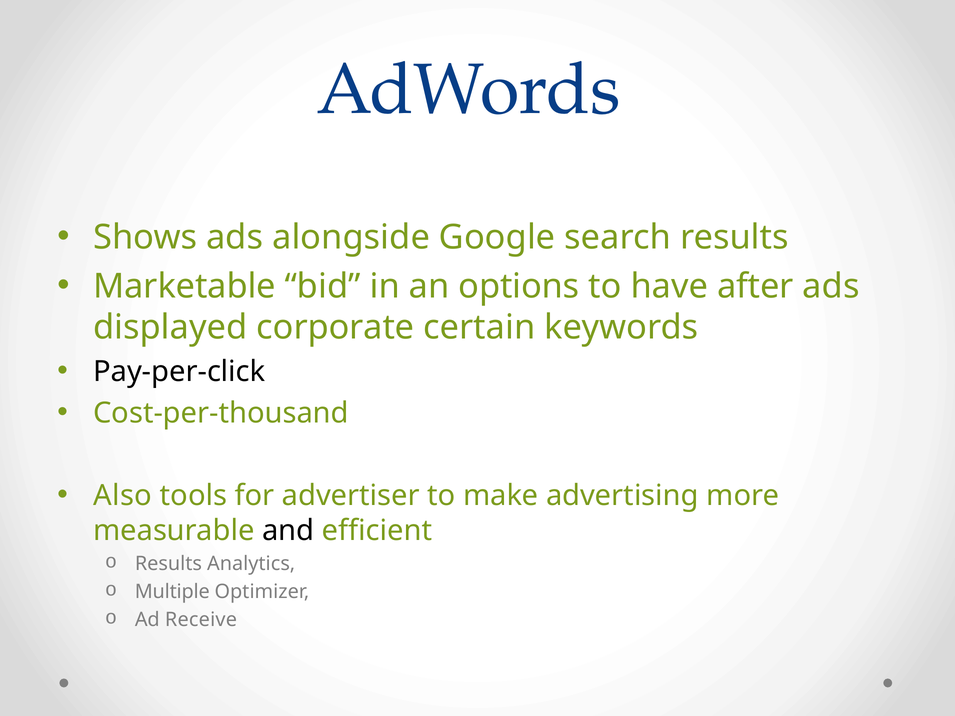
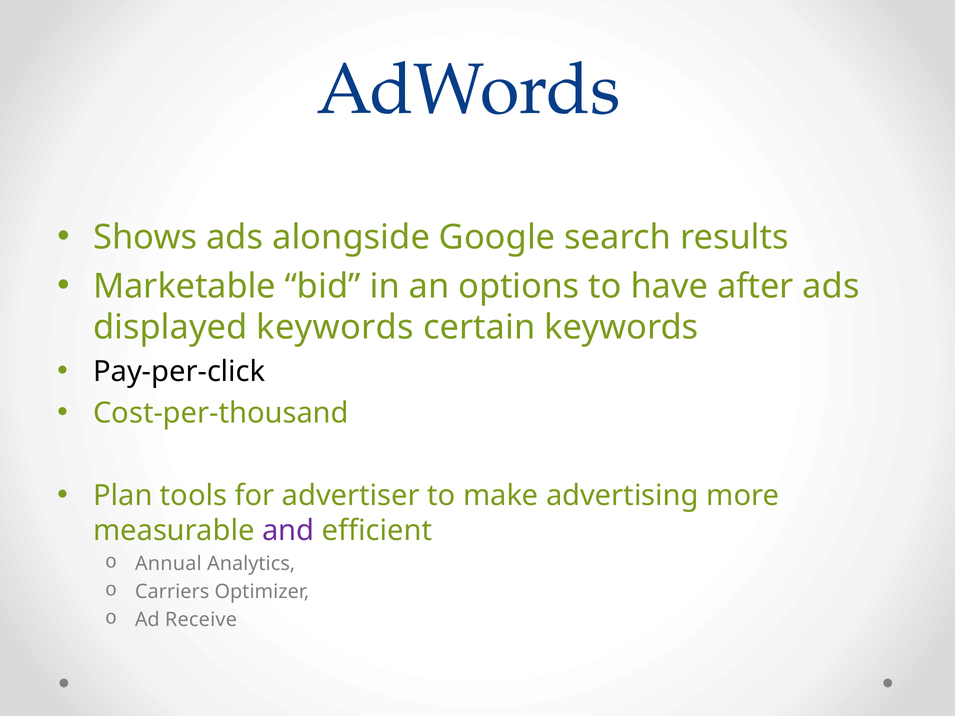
displayed corporate: corporate -> keywords (335, 328)
Also: Also -> Plan (123, 496)
and colour: black -> purple (288, 531)
Results: Results -> Annual (168, 564)
Multiple: Multiple -> Carriers (172, 592)
